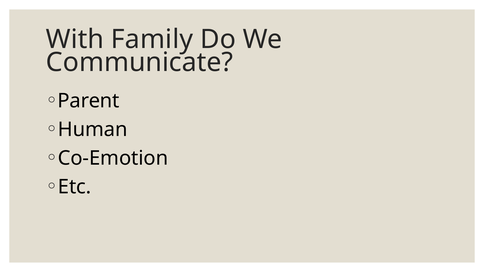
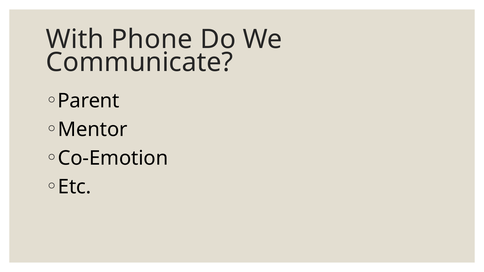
Family: Family -> Phone (152, 39)
Human: Human -> Mentor (93, 130)
